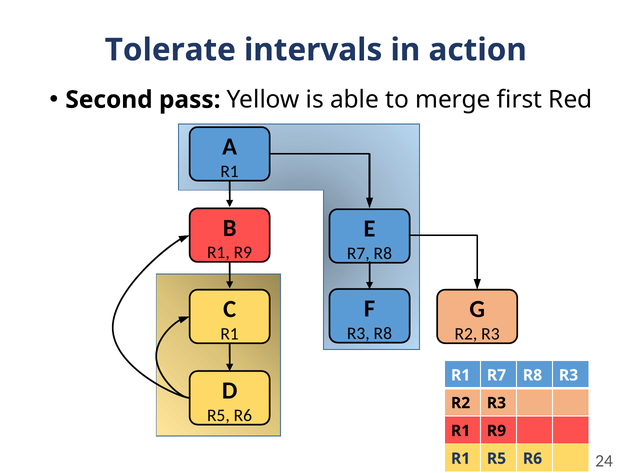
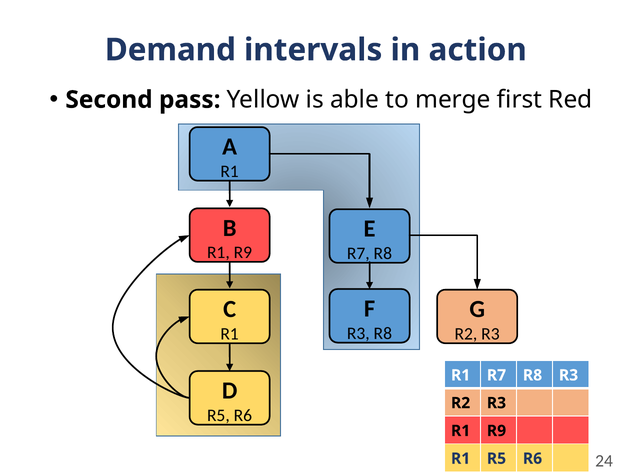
Tolerate: Tolerate -> Demand (170, 50)
